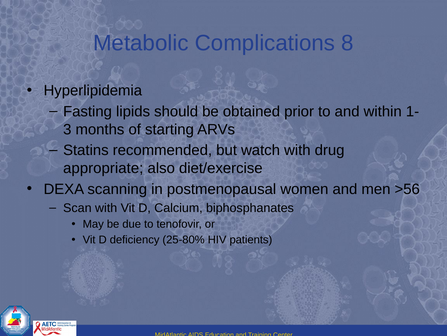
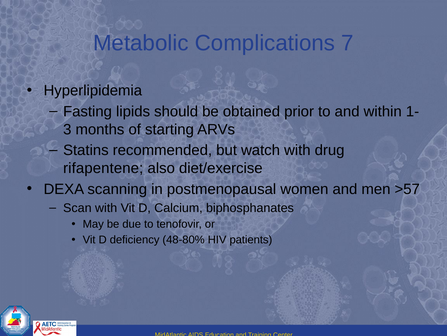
8: 8 -> 7 (347, 43)
appropriate: appropriate -> rifapentene (103, 168)
>56: >56 -> >57 (407, 189)
25-80%: 25-80% -> 48-80% (184, 239)
